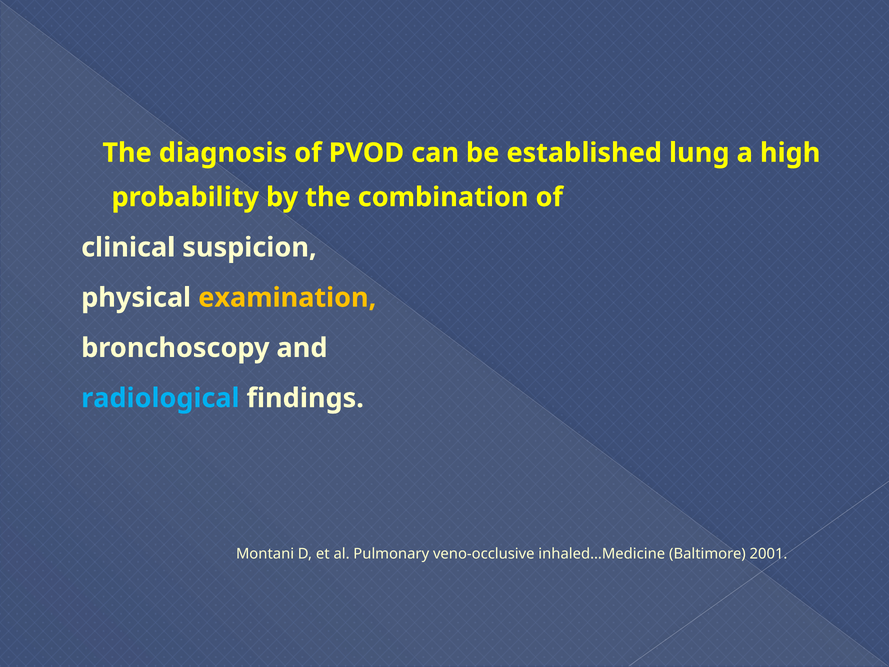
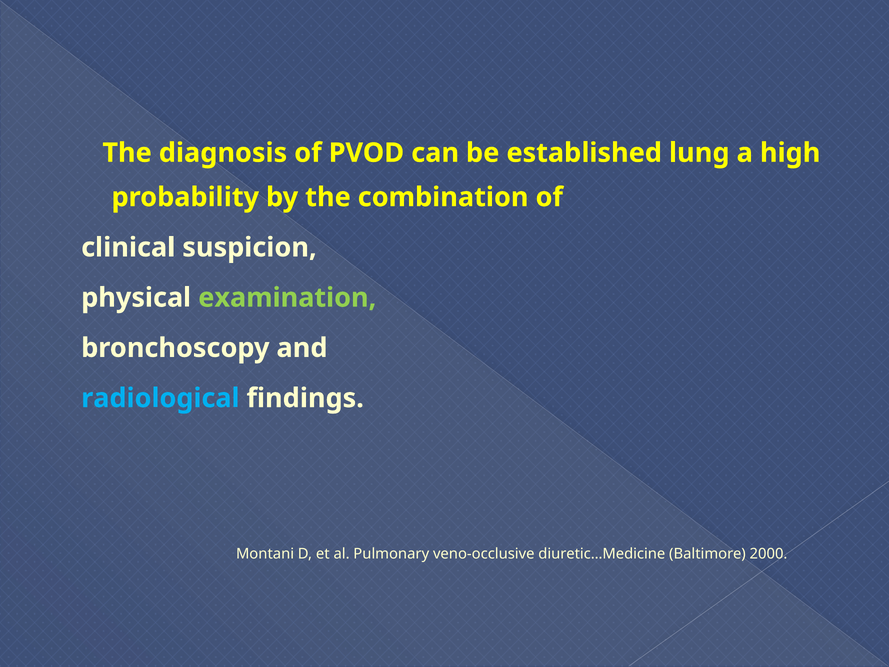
examination colour: yellow -> light green (287, 298)
inhaled…Medicine: inhaled…Medicine -> diuretic…Medicine (602, 554)
2001: 2001 -> 2000 (769, 554)
